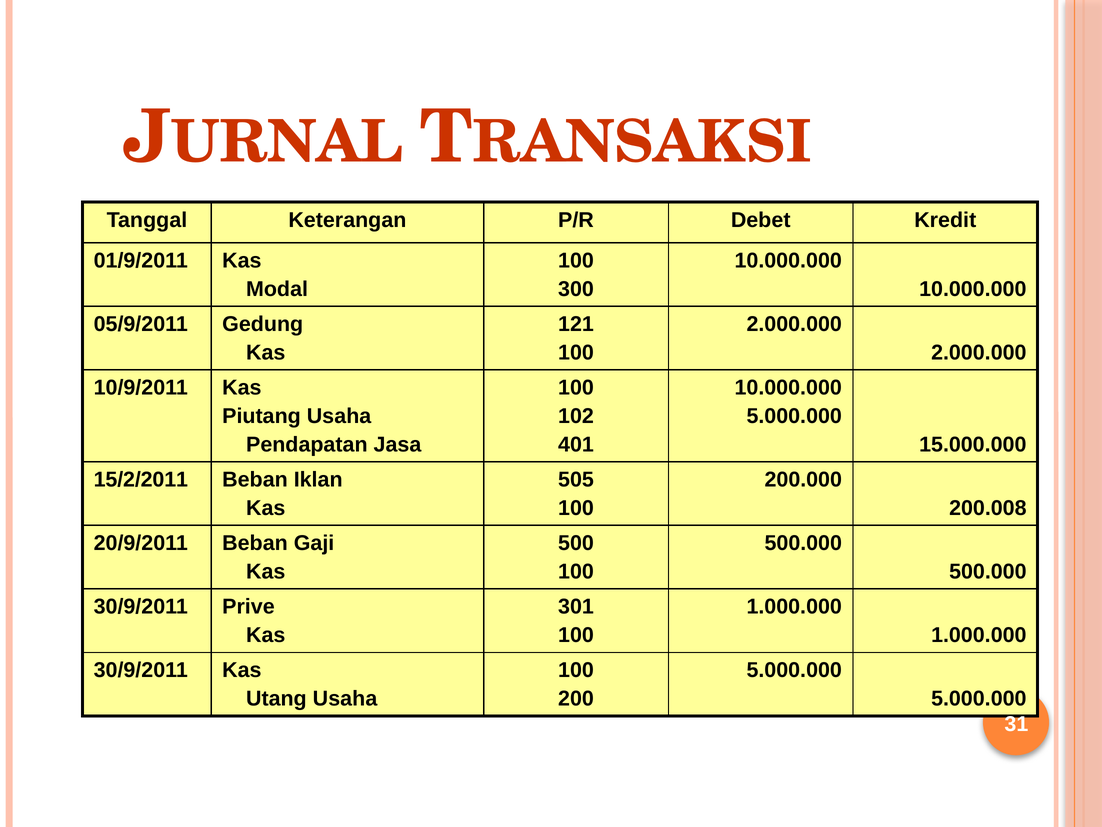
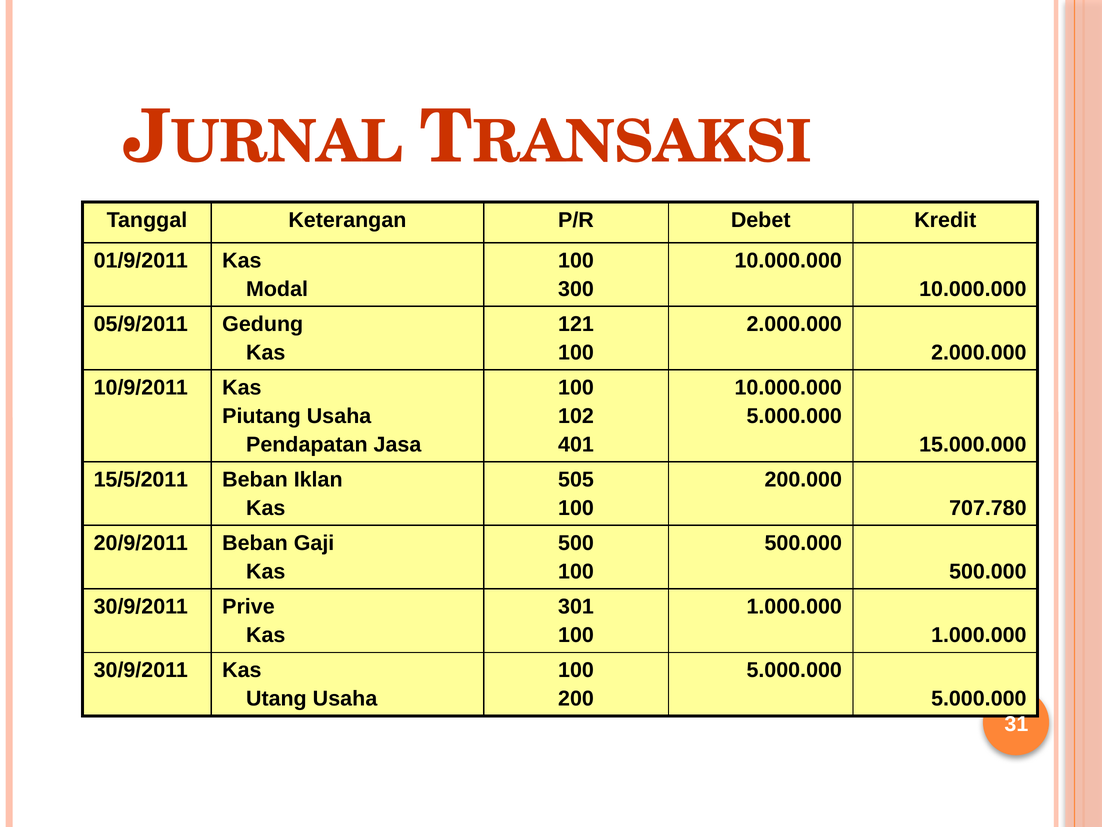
15/2/2011: 15/2/2011 -> 15/5/2011 (141, 479)
200.008: 200.008 -> 707.780 (988, 508)
